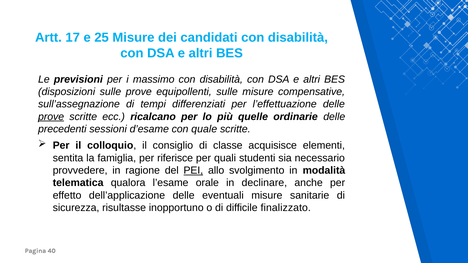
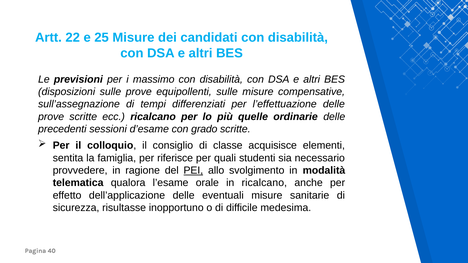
17: 17 -> 22 (73, 38)
prove underline: present -> none (51, 117)
quale: quale -> grado (204, 129)
in declinare: declinare -> ricalcano (264, 183)
finalizzato: finalizzato -> medesima (286, 208)
